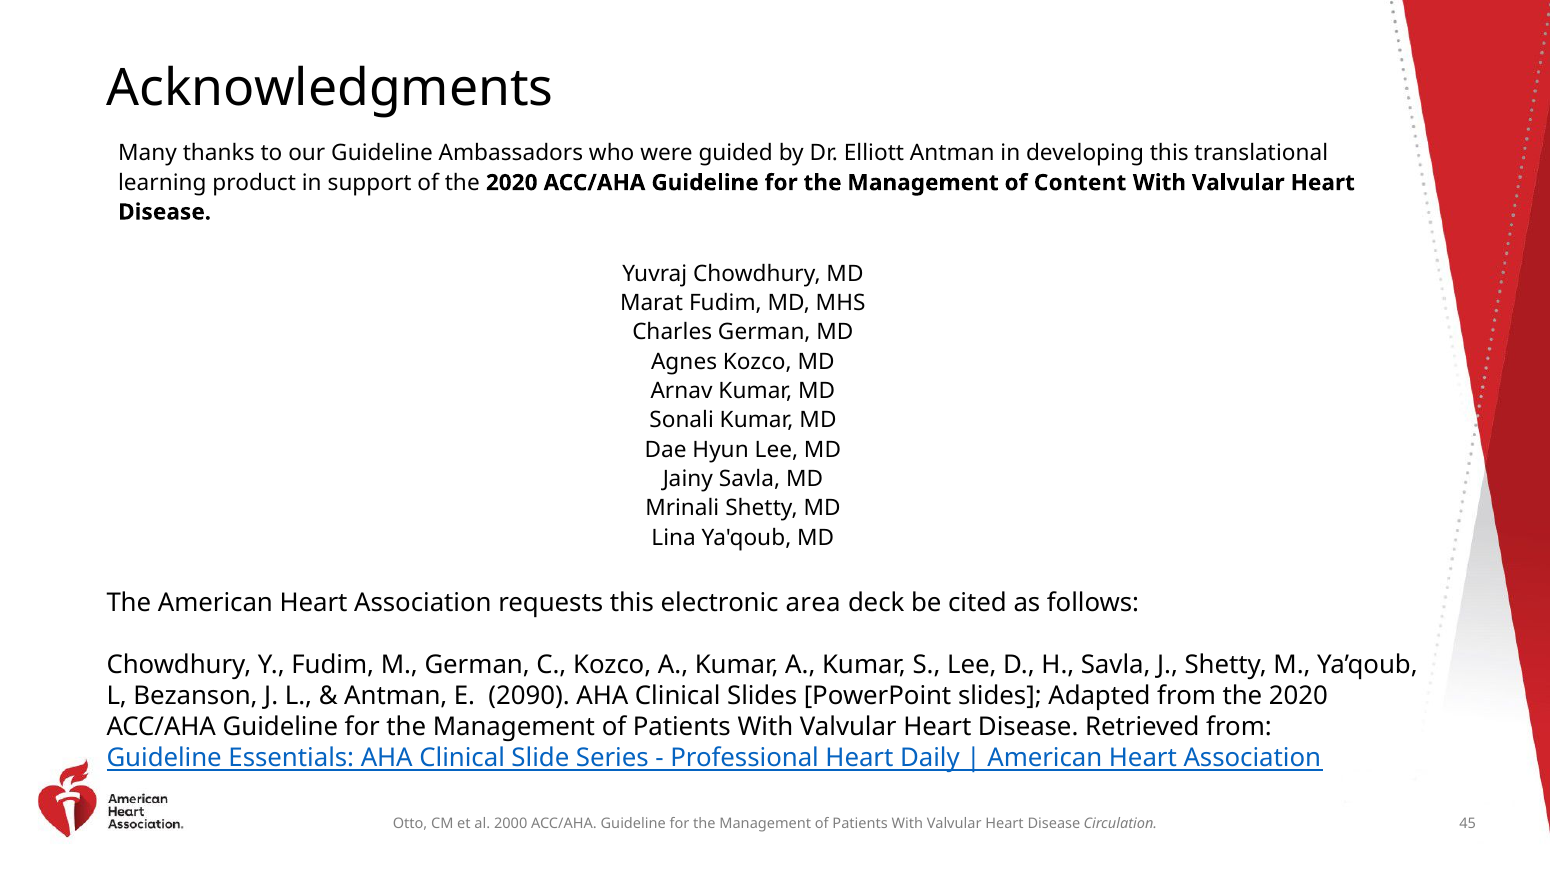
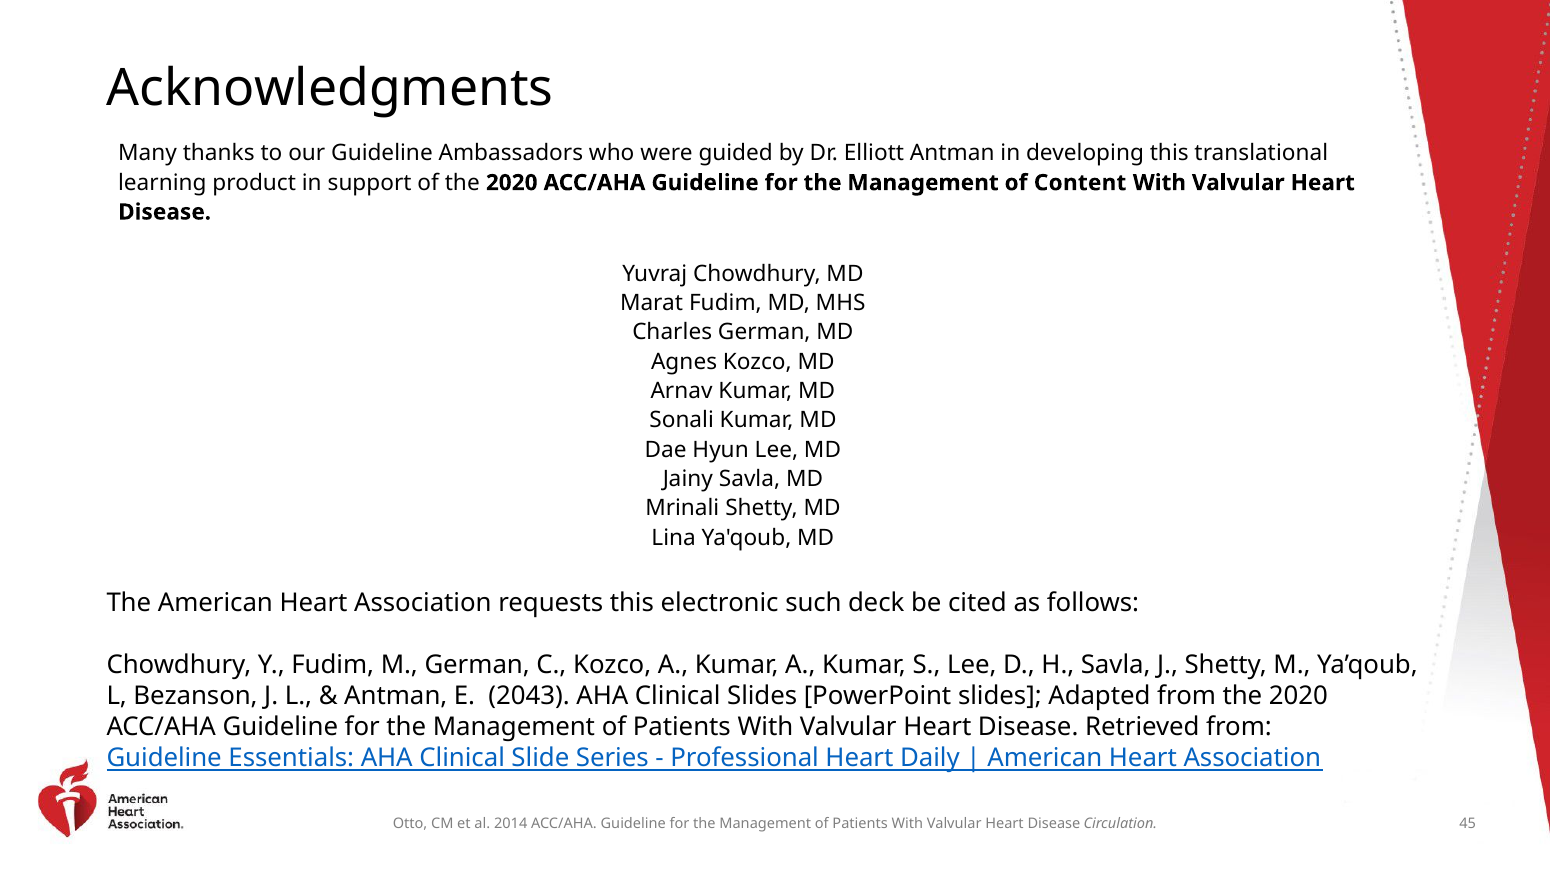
area: area -> such (813, 603)
2090: 2090 -> 2043 (529, 696)
2000: 2000 -> 2014 (511, 823)
